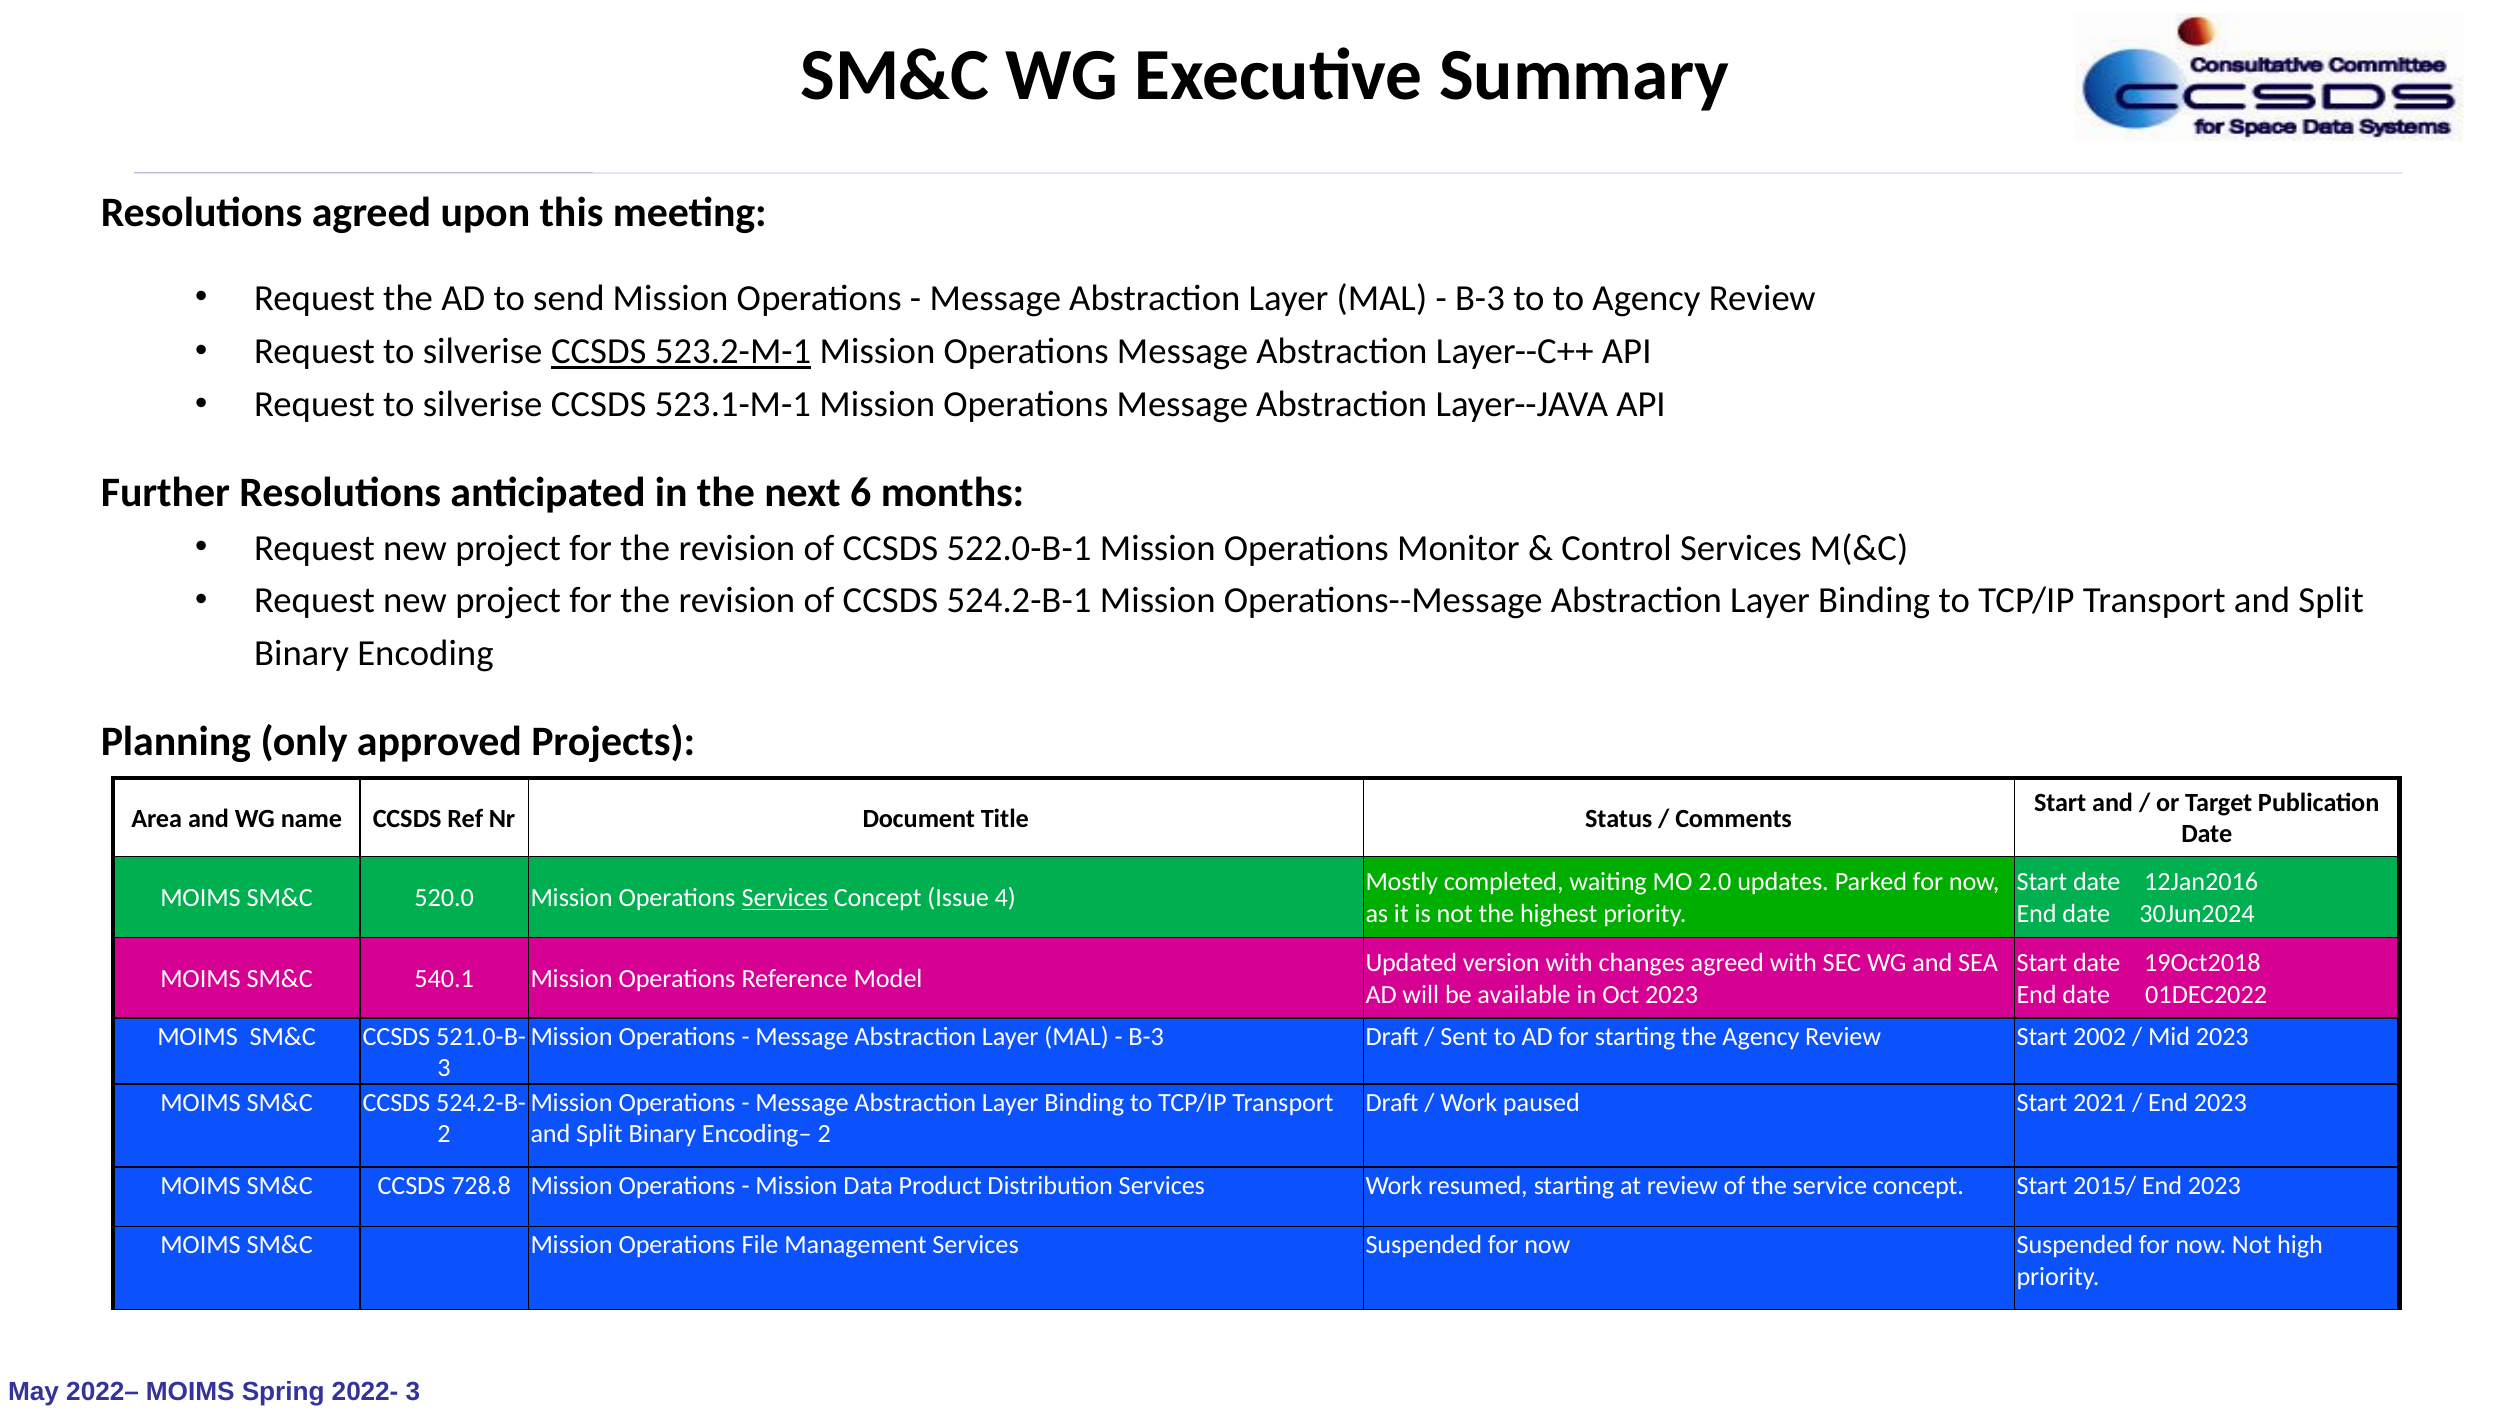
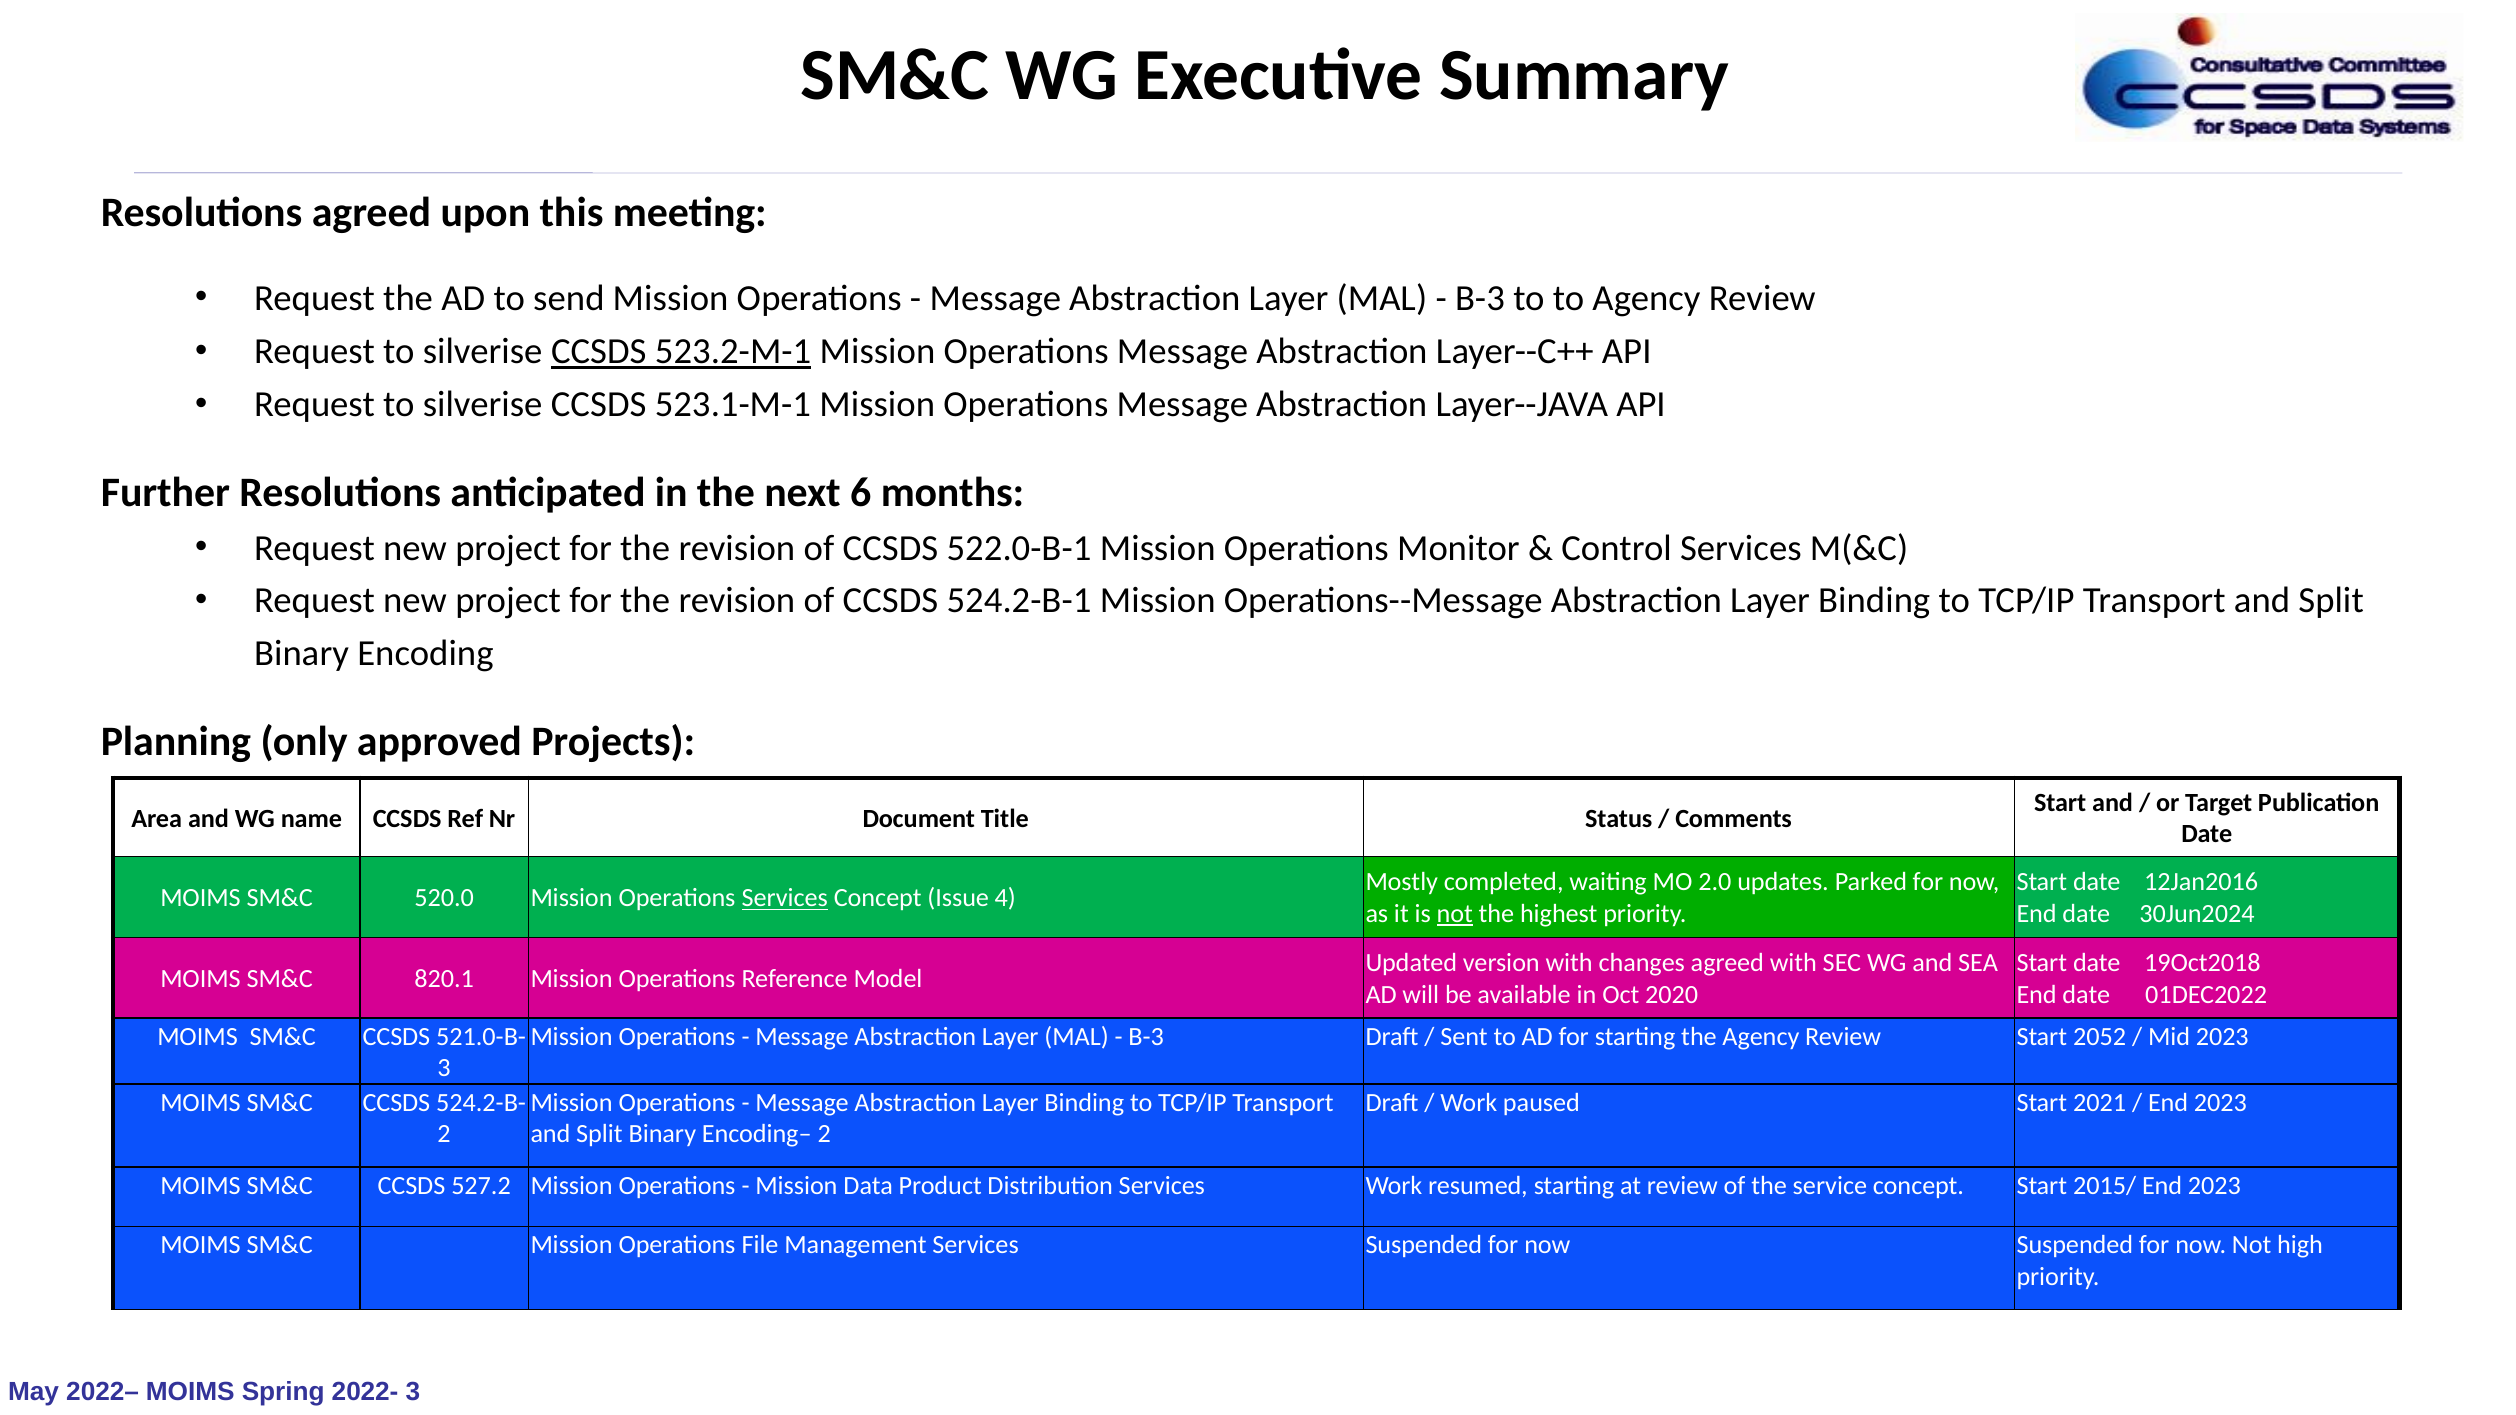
not underline: none -> present (1455, 914)
540.1: 540.1 -> 820.1 (444, 979)
Oct 2023: 2023 -> 2020 (1672, 995)
2002: 2002 -> 2052 (2100, 1037)
728.8: 728.8 -> 527.2 (481, 1186)
